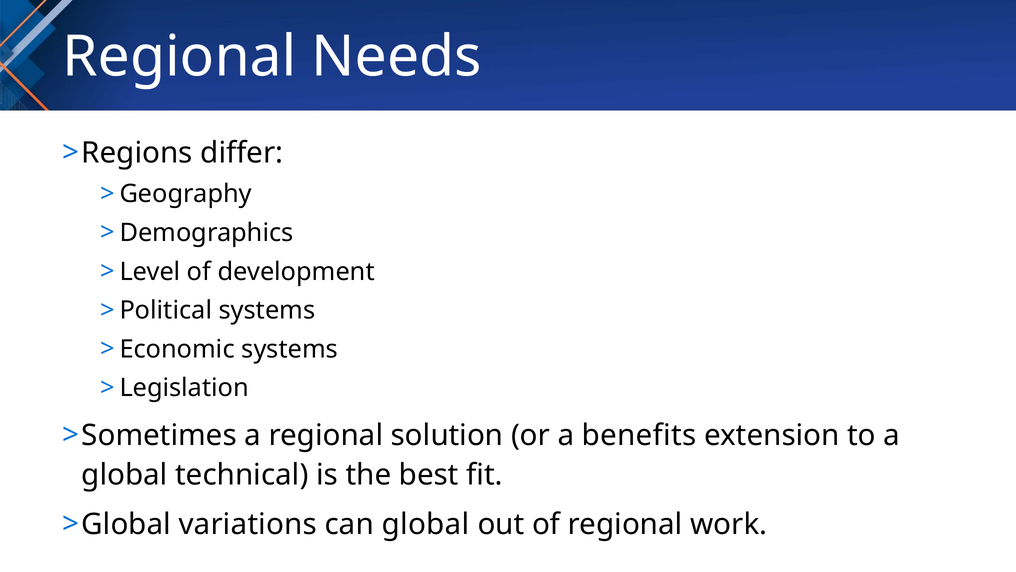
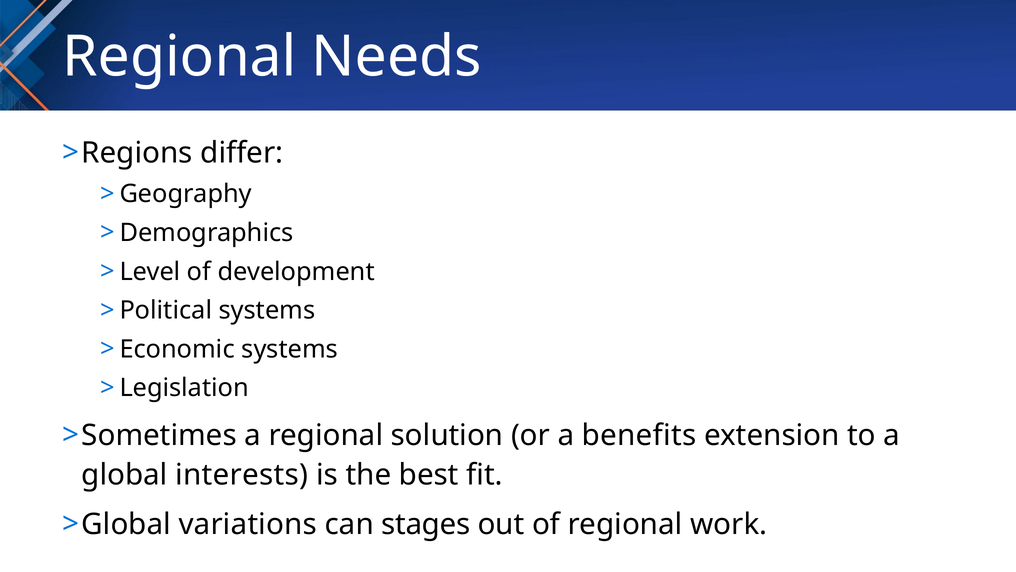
technical: technical -> interests (242, 474)
can global: global -> stages (426, 524)
